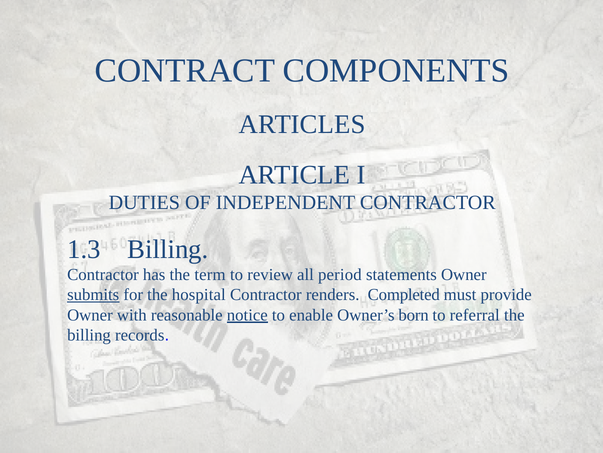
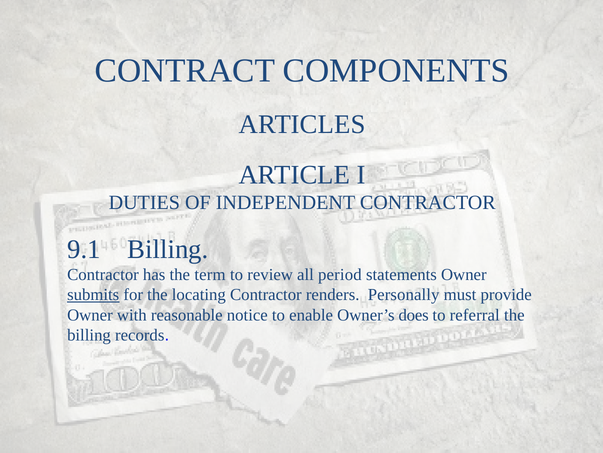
1.3: 1.3 -> 9.1 (84, 249)
hospital: hospital -> locating (199, 294)
Completed: Completed -> Personally (404, 294)
notice underline: present -> none (247, 315)
born: born -> does (414, 315)
